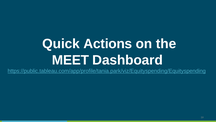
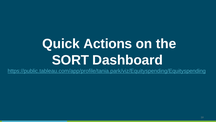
MEET: MEET -> SORT (70, 60)
